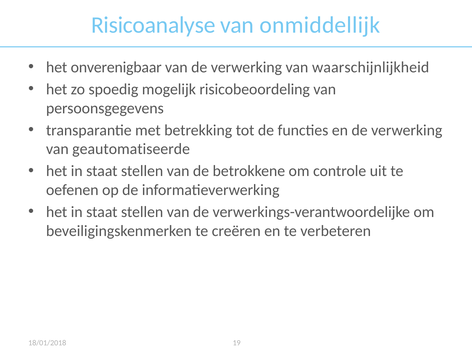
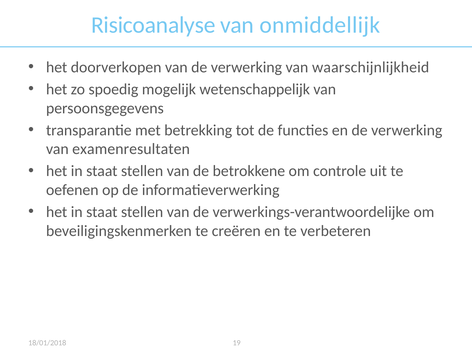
onverenigbaar: onverenigbaar -> doorverkopen (116, 67)
risicobeoordeling: risicobeoordeling -> wetenschappelijk (255, 89)
geautomatiseerde: geautomatiseerde -> examenresultaten (131, 149)
